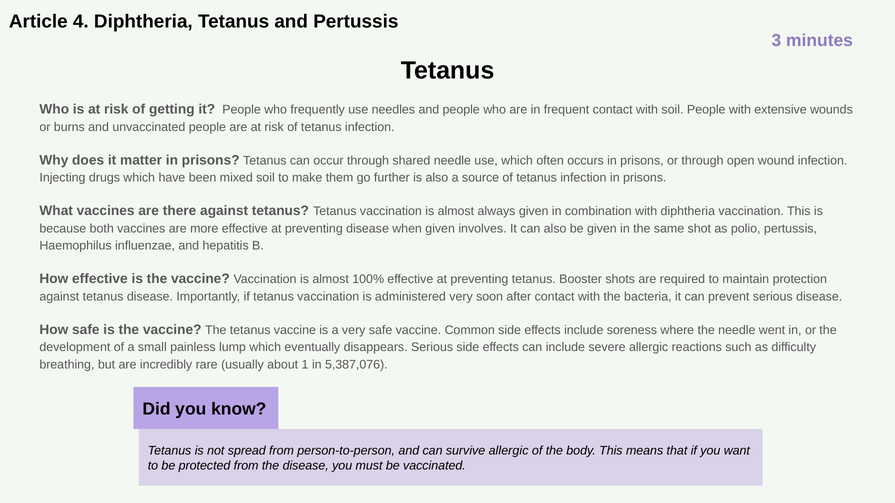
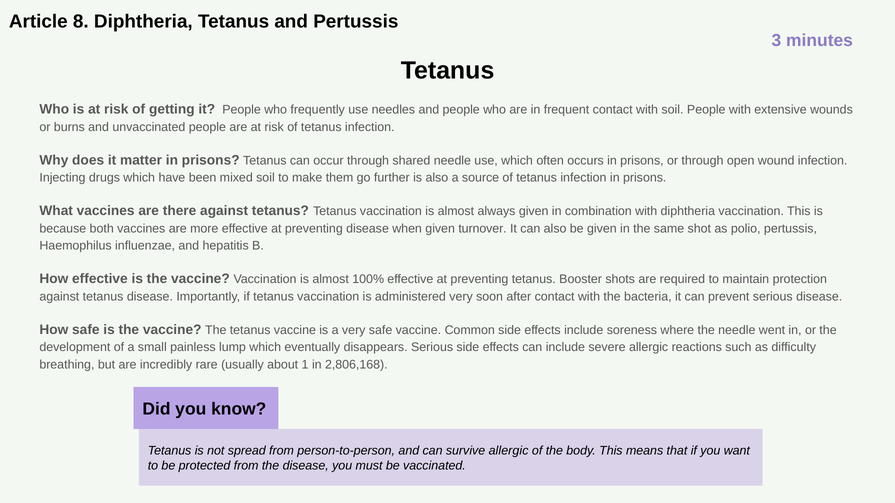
4: 4 -> 8 (81, 22)
involves: involves -> turnover (483, 229)
5,387,076: 5,387,076 -> 2,806,168 (356, 365)
